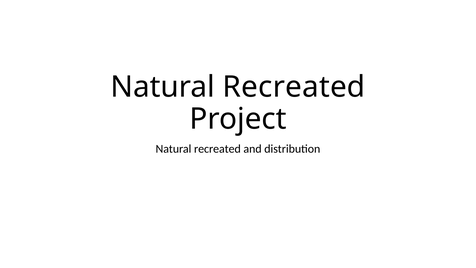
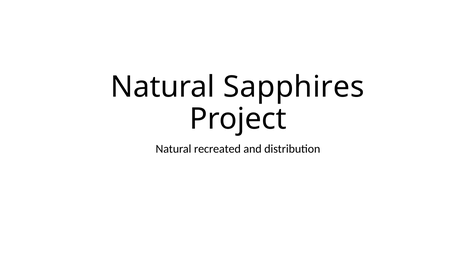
Recreated: Recreated -> Sapphires (294, 87)
